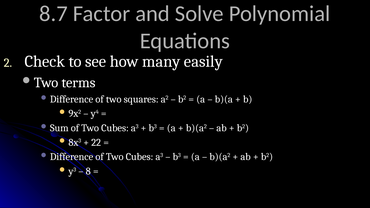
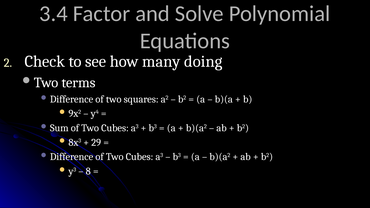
8.7: 8.7 -> 3.4 (53, 14)
easily: easily -> doing (203, 61)
22: 22 -> 29 (96, 142)
